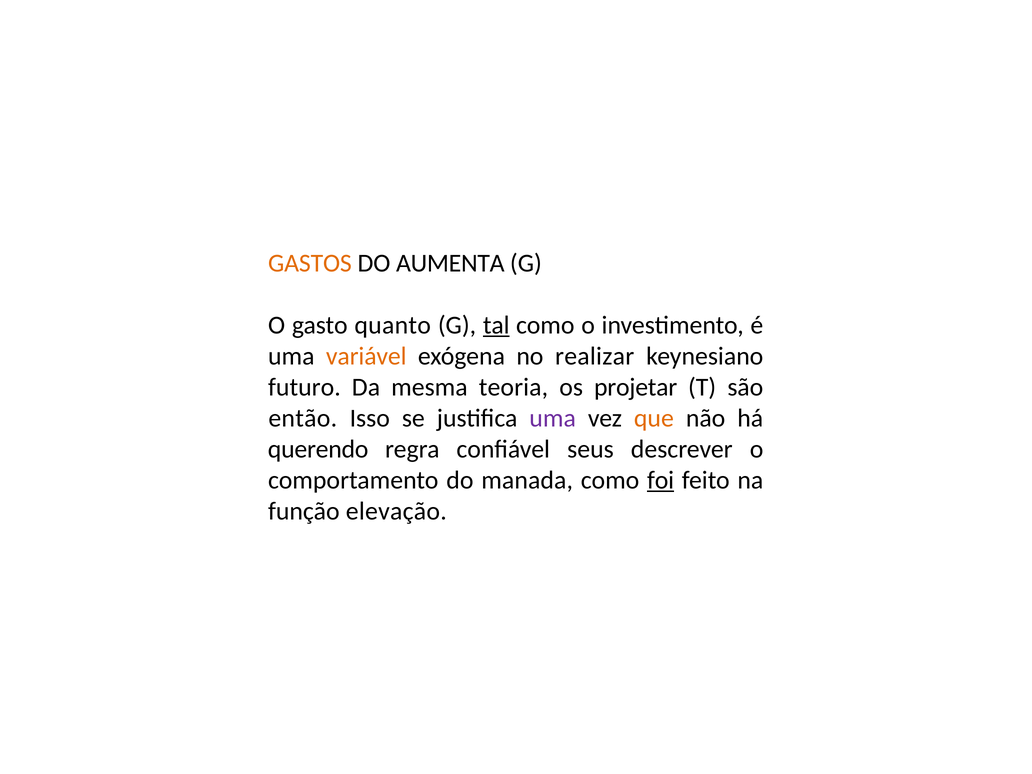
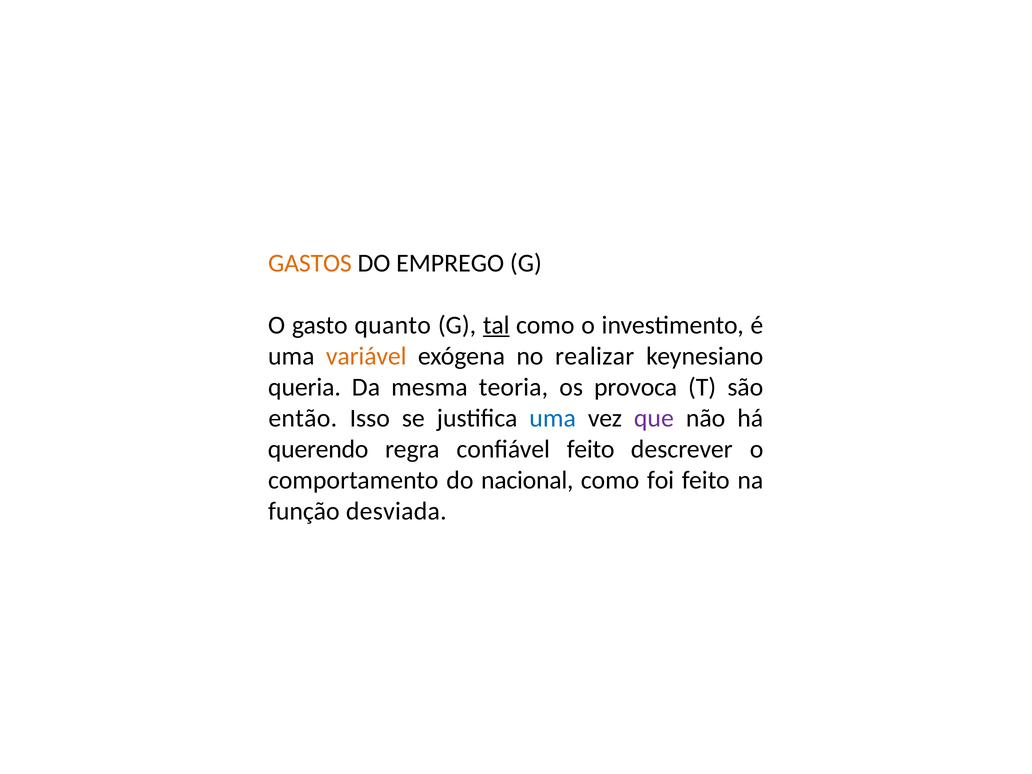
AUMENTA: AUMENTA -> EMPREGO (450, 263)
futuro: futuro -> queria (305, 387)
projetar: projetar -> provoca (636, 387)
uma colour: purple -> blue (553, 418)
que colour: orange -> purple (654, 418)
confiável seus: seus -> feito (591, 449)
manada: manada -> nacional (527, 480)
foi underline: present -> none (661, 480)
elevação: elevação -> desviada (396, 511)
